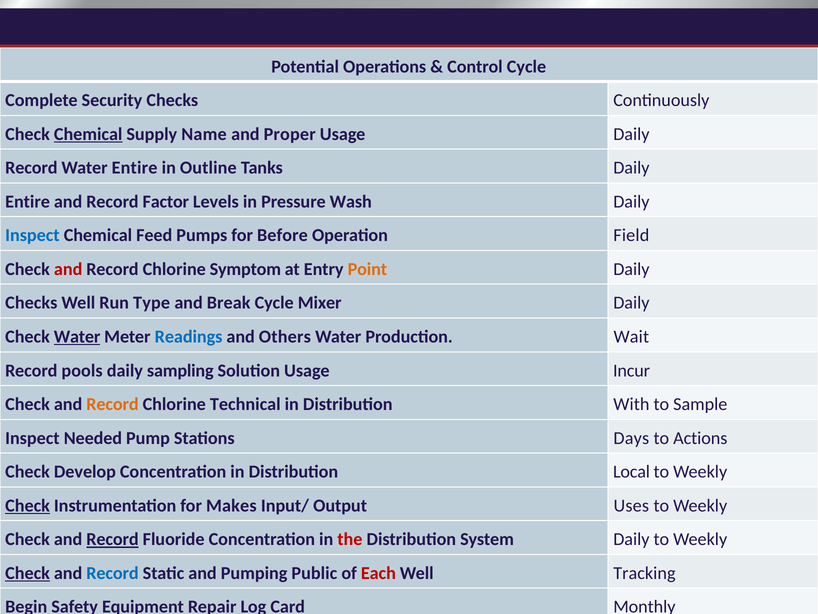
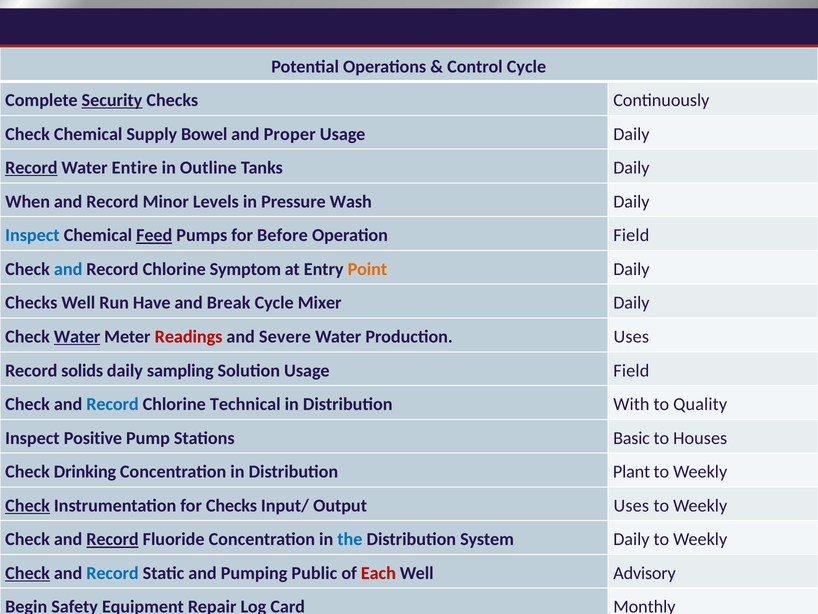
Security underline: none -> present (112, 100)
Chemical underline: present -> none (88, 134)
Name: Name -> Bowel (204, 134)
Record underline: none -> present (31, 168)
Entire: Entire -> When (28, 201)
Factor: Factor -> Minor (166, 201)
Feed underline: none -> present (154, 235)
and colour: red -> blue (68, 269)
Type: Type -> Have (152, 303)
Readings colour: blue -> red (189, 336)
Others: Others -> Severe (285, 336)
Production Wait: Wait -> Uses (631, 336)
pools: pools -> solids (82, 370)
Usage Incur: Incur -> Field (631, 370)
Record colour: orange -> blue (113, 404)
Sample: Sample -> Quality (700, 404)
Needed: Needed -> Positive (93, 438)
Days: Days -> Basic (632, 438)
Actions: Actions -> Houses (700, 438)
Develop: Develop -> Drinking (85, 471)
Local: Local -> Plant (632, 471)
for Makes: Makes -> Checks (232, 505)
the colour: red -> blue (350, 539)
Tracking: Tracking -> Advisory (645, 573)
